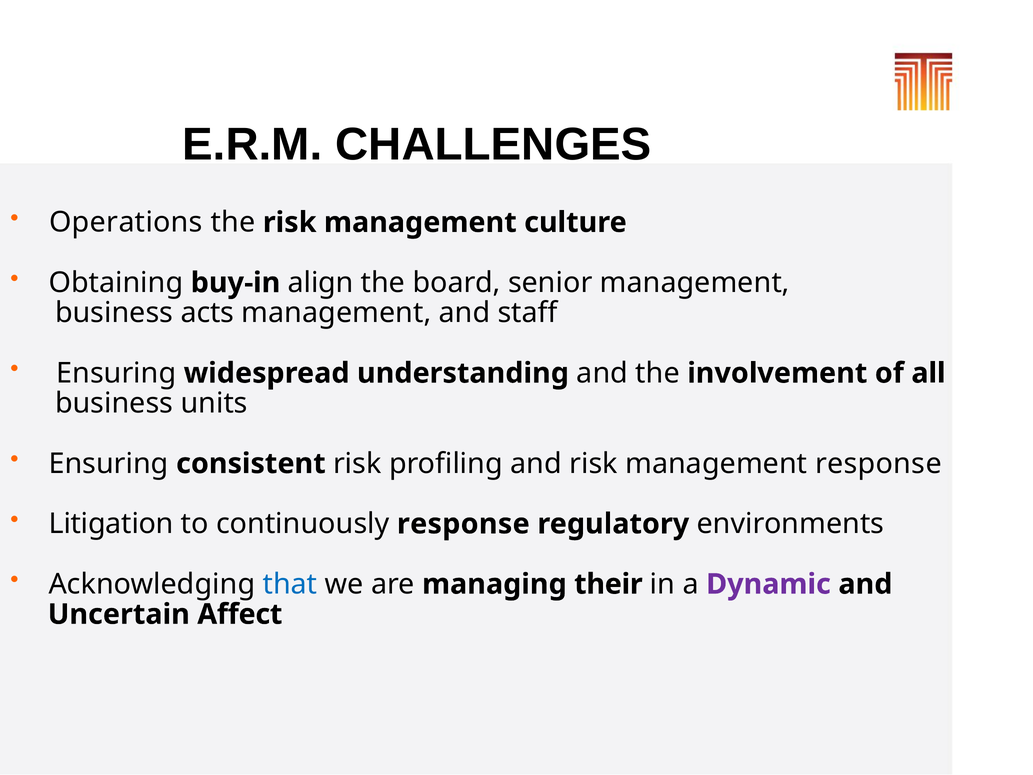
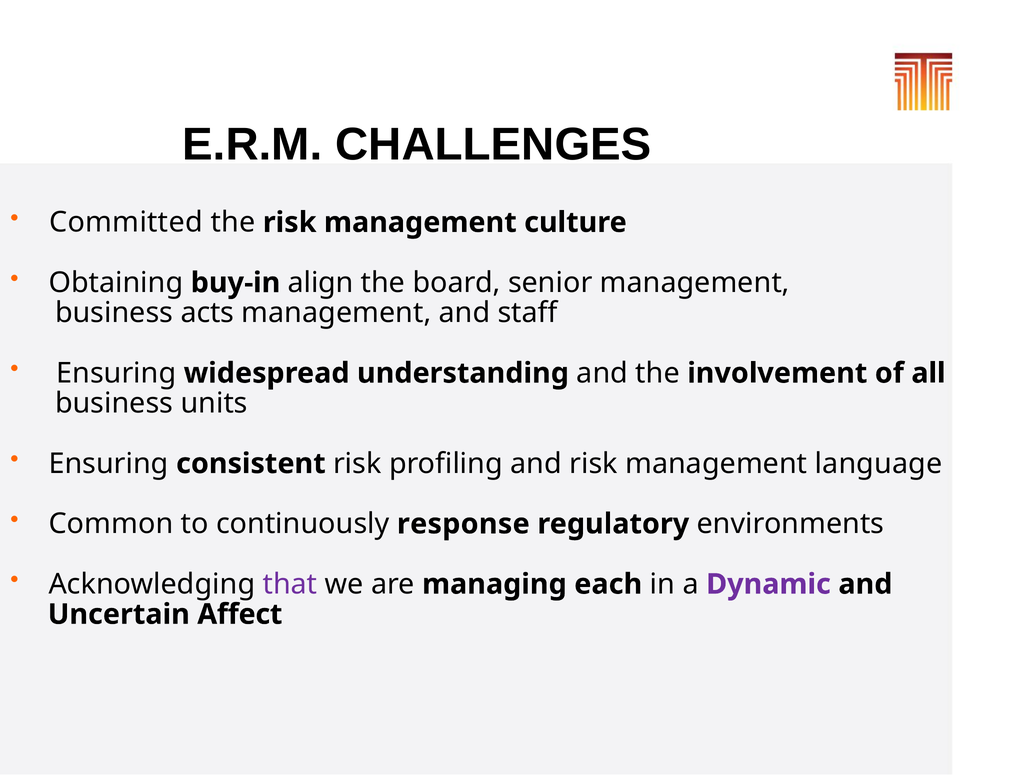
Operations: Operations -> Committed (126, 222)
management response: response -> language (879, 463)
Litigation: Litigation -> Common (111, 524)
that colour: blue -> purple (290, 584)
their: their -> each (608, 584)
